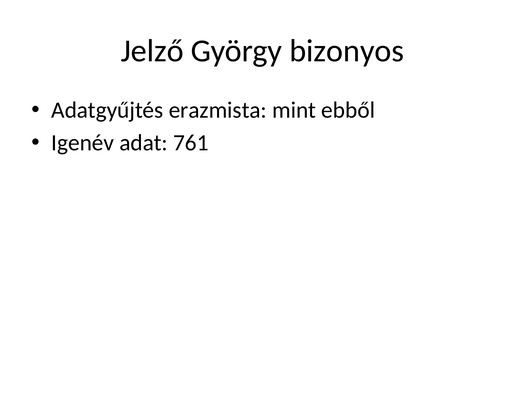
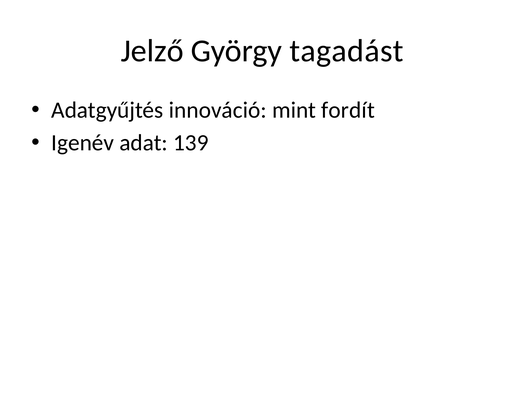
bizonyos: bizonyos -> tagadást (347, 51)
erazmista: erazmista -> innováció (218, 110)
ebből: ebből -> fordít (348, 110)
761: 761 -> 139 (191, 143)
